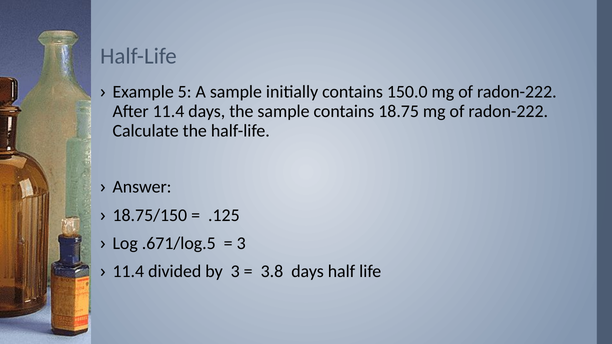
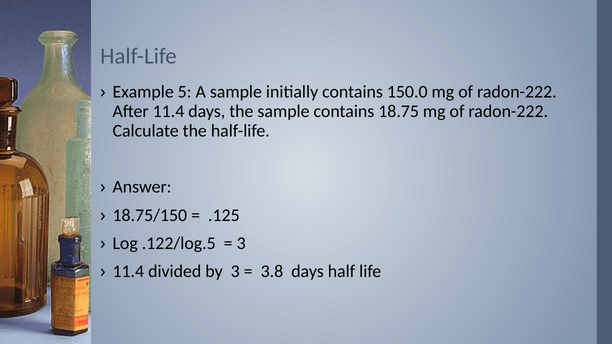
.671/log.5: .671/log.5 -> .122/log.5 (179, 244)
